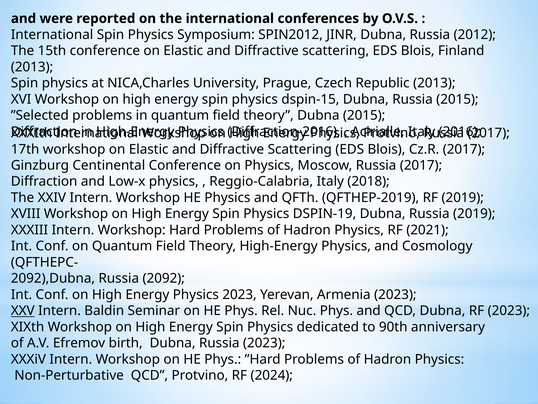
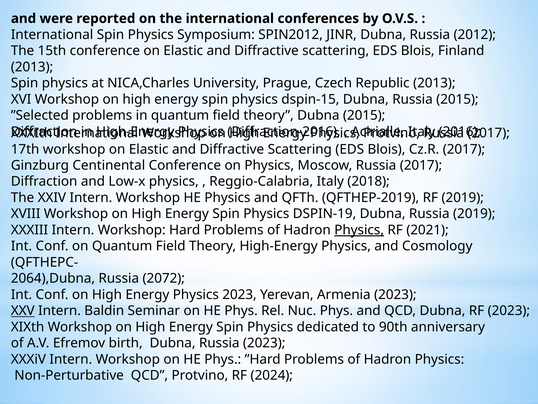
Physics underline: none -> present (359, 230)
2092),Dubna: 2092),Dubna -> 2064),Dubna (53, 278)
2092: 2092 -> 2072 (164, 278)
